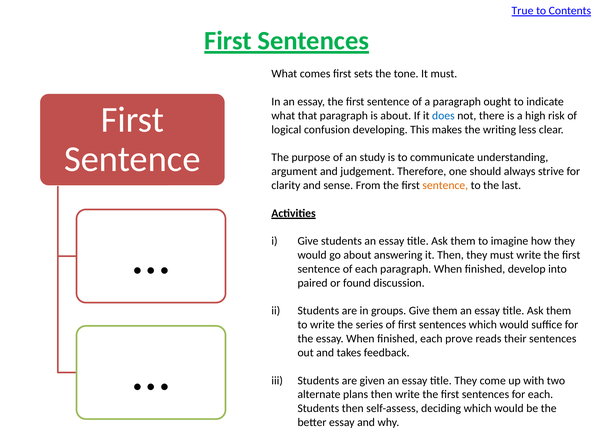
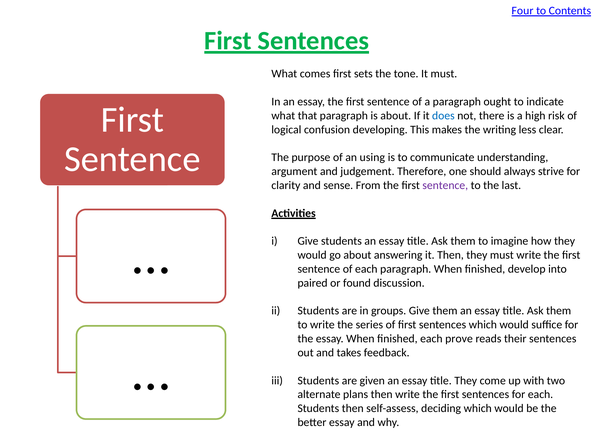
True: True -> Four (523, 11)
study: study -> using (372, 157)
sentence colour: orange -> purple (445, 185)
